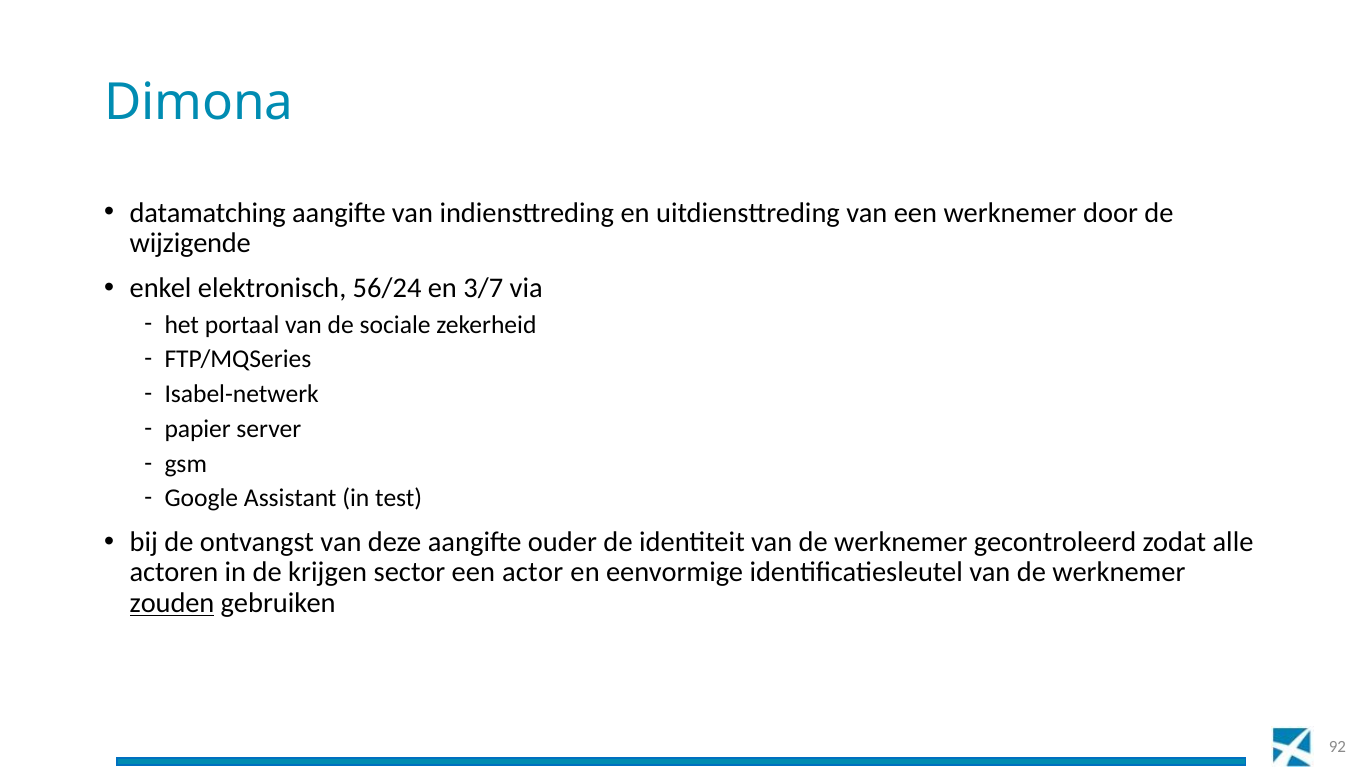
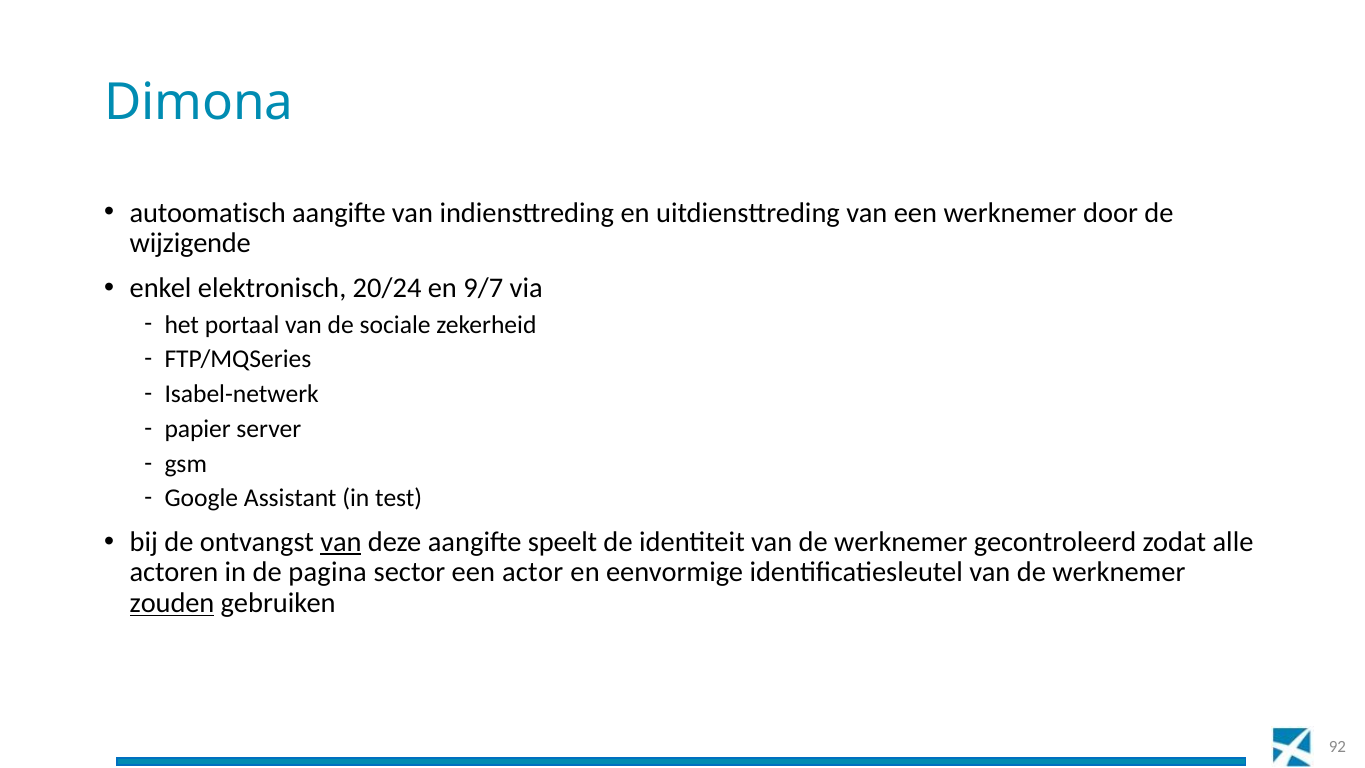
datamatching: datamatching -> autoomatisch (208, 213)
56/24: 56/24 -> 20/24 (387, 288)
3/7: 3/7 -> 9/7 (483, 288)
van underline: none -> present (341, 542)
ouder: ouder -> speelt (563, 542)
krijgen: krijgen -> pagina (328, 572)
